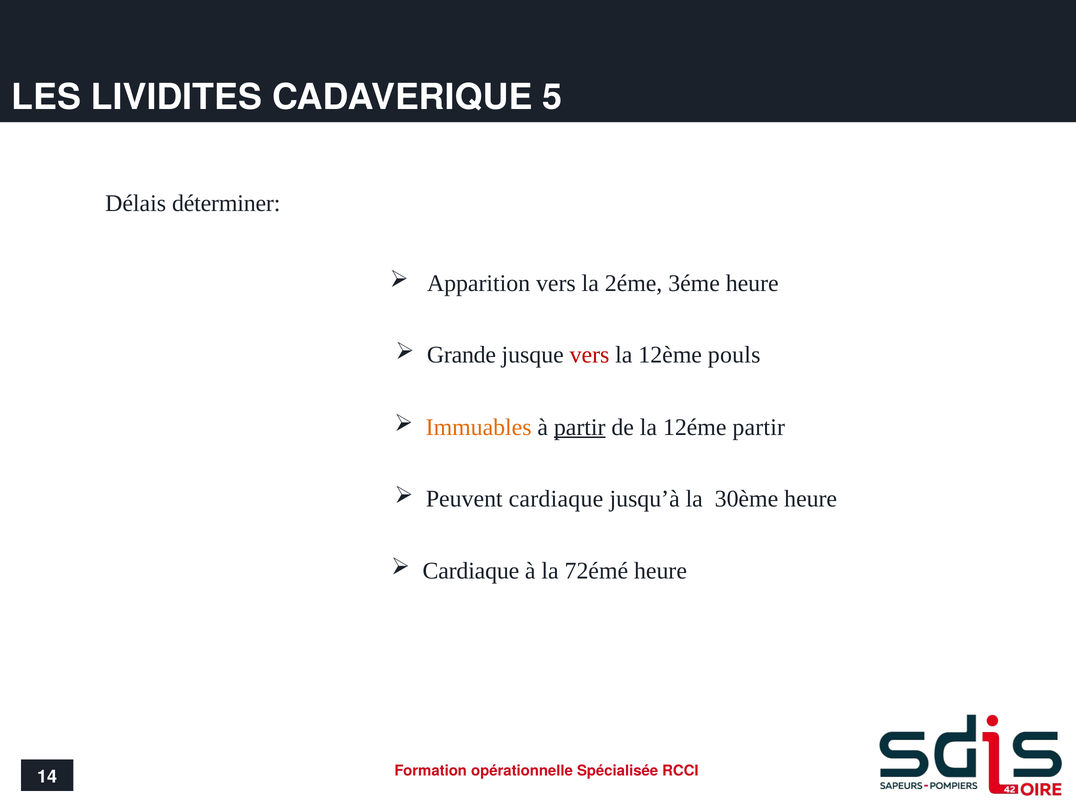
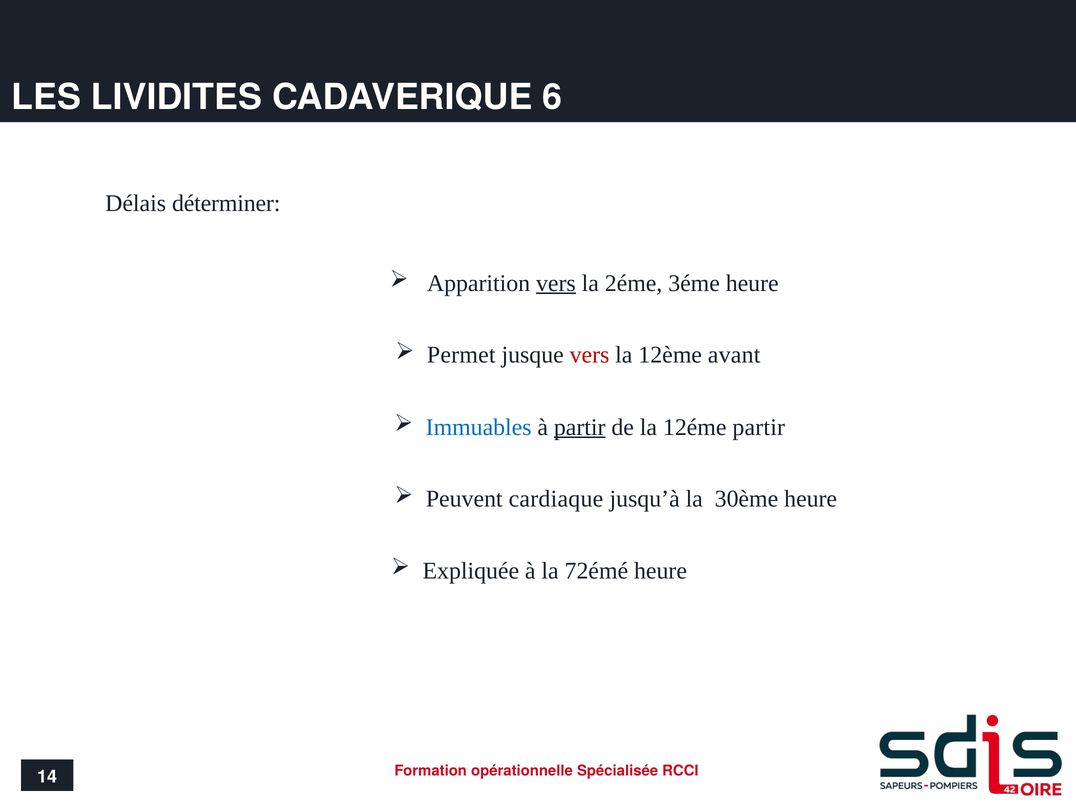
5: 5 -> 6 (552, 97)
vers underline: none -> present (556, 283)
Grande: Grande -> Permet (461, 355)
pouls: pouls -> avant (734, 355)
Immuables colour: orange -> blue (479, 427)
Cardiaque: Cardiaque -> Expliquée (471, 571)
